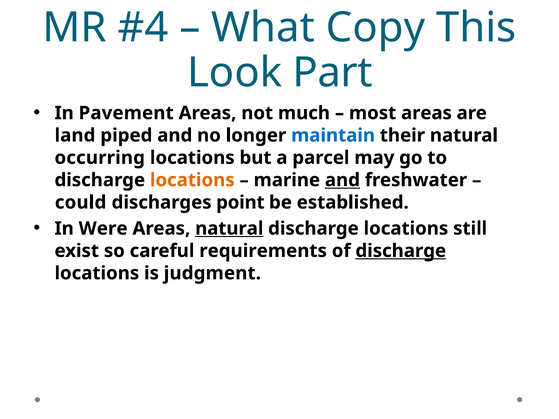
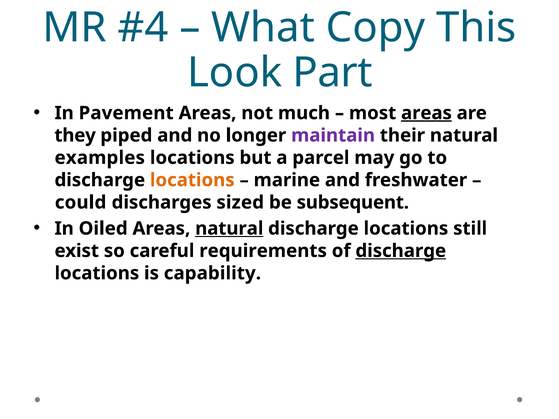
areas underline: none -> present (426, 113)
land: land -> they (75, 135)
maintain colour: blue -> purple (333, 135)
occurring: occurring -> examples (100, 158)
and underline: present -> none (342, 180)
point: point -> sized (240, 203)
established: established -> subsequent (353, 203)
Were: Were -> Oiled (103, 229)
judgment: judgment -> capability (212, 273)
